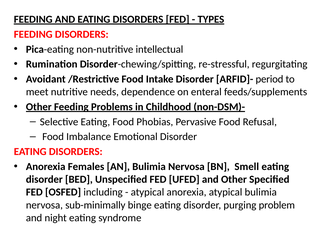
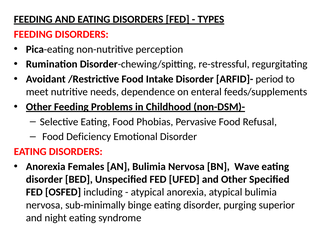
intellectual: intellectual -> perception (159, 49)
Imbalance: Imbalance -> Deficiency (89, 137)
Smell: Smell -> Wave (247, 167)
problem: problem -> superior (277, 205)
